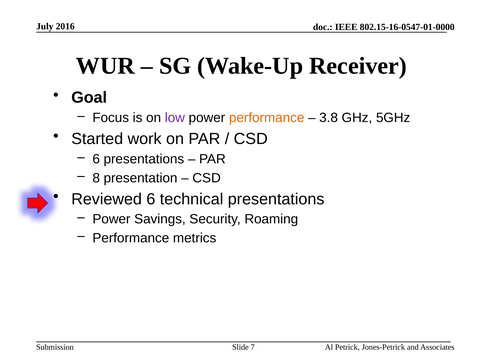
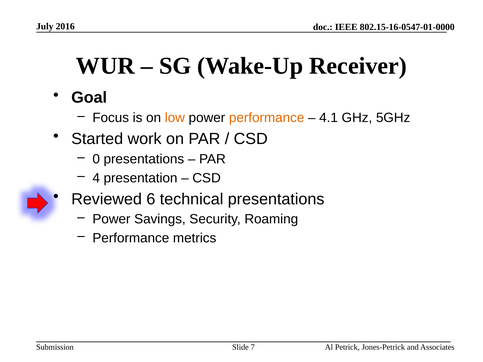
low colour: purple -> orange (175, 118)
3.8: 3.8 -> 4.1 (329, 118)
6: 6 -> 0 (96, 159)
8: 8 -> 4 (96, 178)
